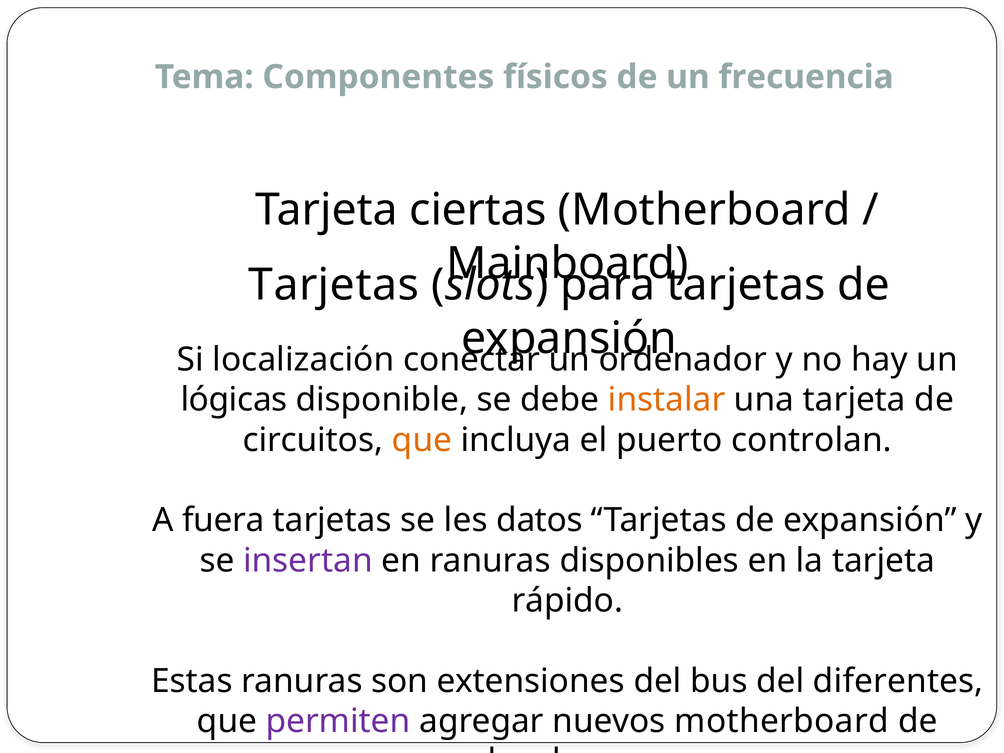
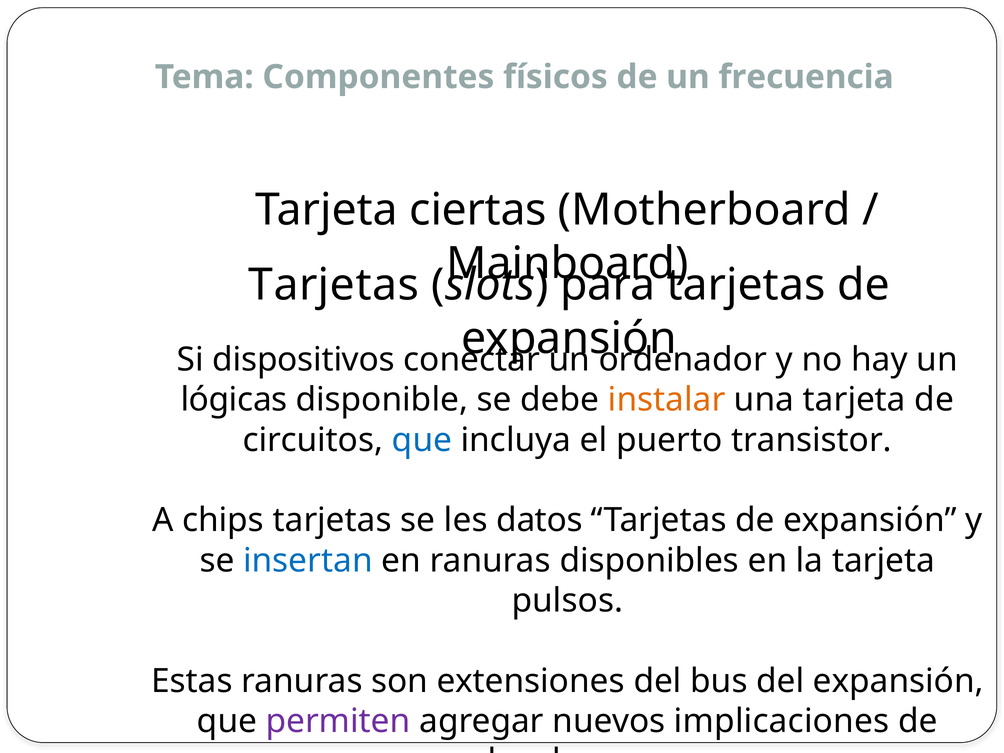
localización: localización -> dispositivos (304, 360)
que colour: orange -> blue (422, 440)
controlan: controlan -> transistor (812, 440)
fuera: fuera -> chips (223, 520)
insertan colour: purple -> blue (308, 561)
rápido: rápido -> pulsos (567, 601)
del diferentes: diferentes -> expansión (898, 681)
nuevos motherboard: motherboard -> implicaciones (782, 721)
